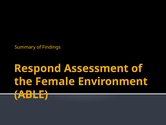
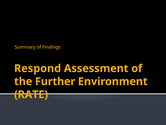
Female: Female -> Further (55, 81)
ABLE: ABLE -> RATE (31, 94)
